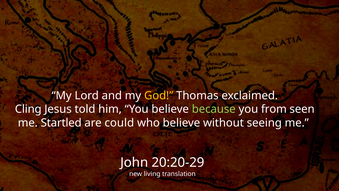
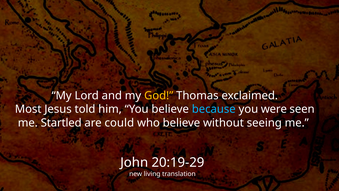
Cling: Cling -> Most (28, 109)
because colour: light green -> light blue (214, 109)
from: from -> were (274, 109)
20:20-29: 20:20-29 -> 20:19-29 (178, 162)
